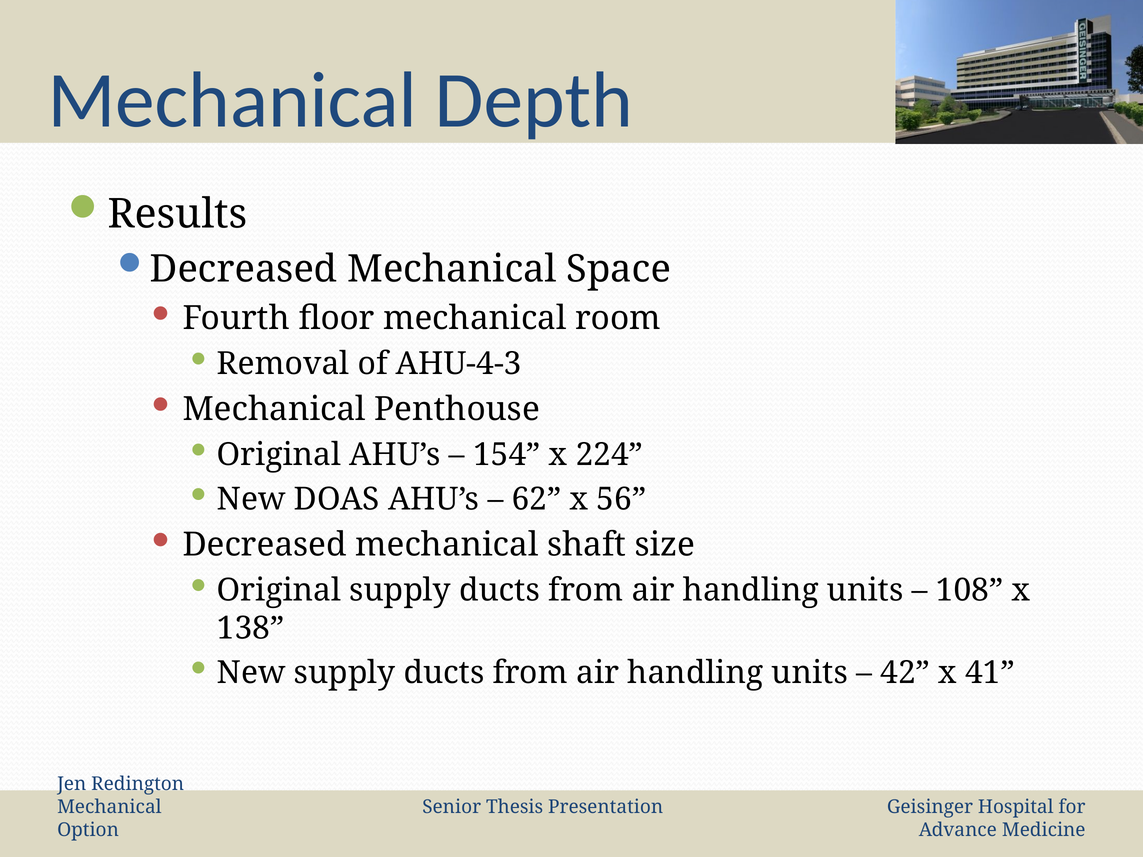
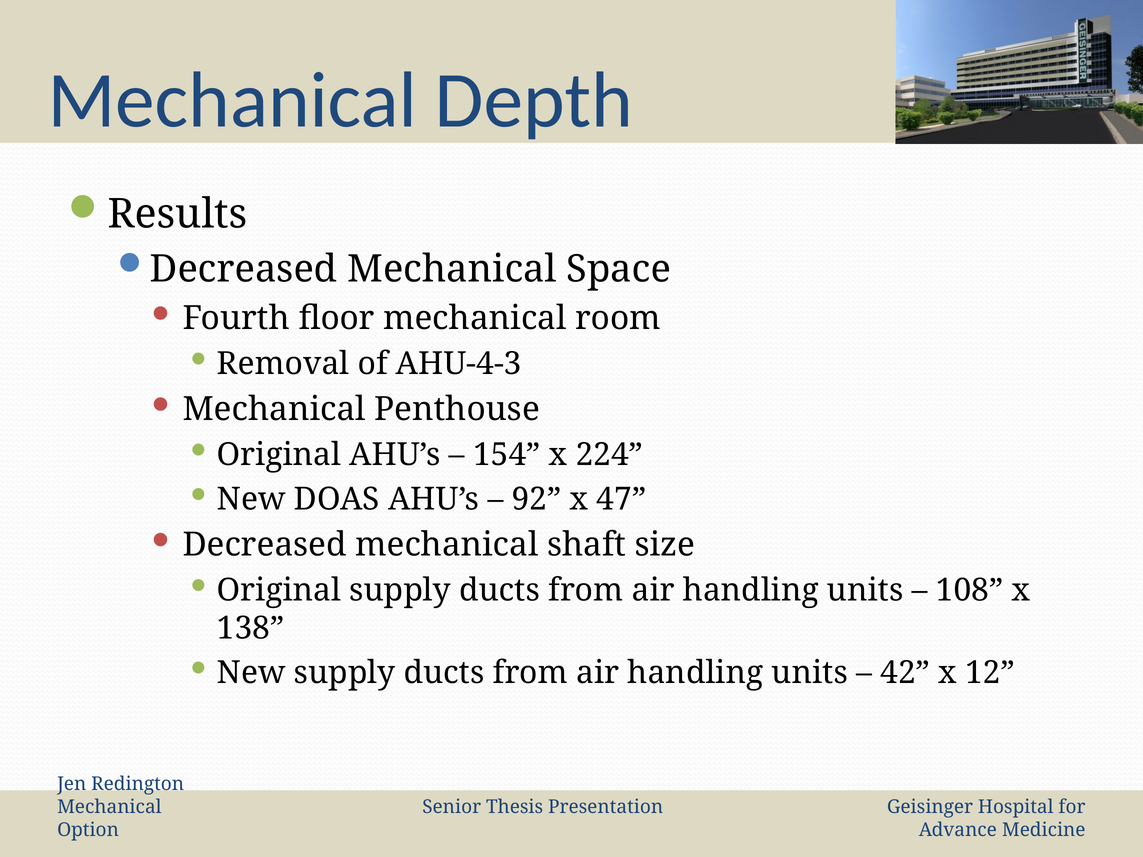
62: 62 -> 92 (537, 499)
56: 56 -> 47 (621, 499)
41: 41 -> 12 (990, 673)
